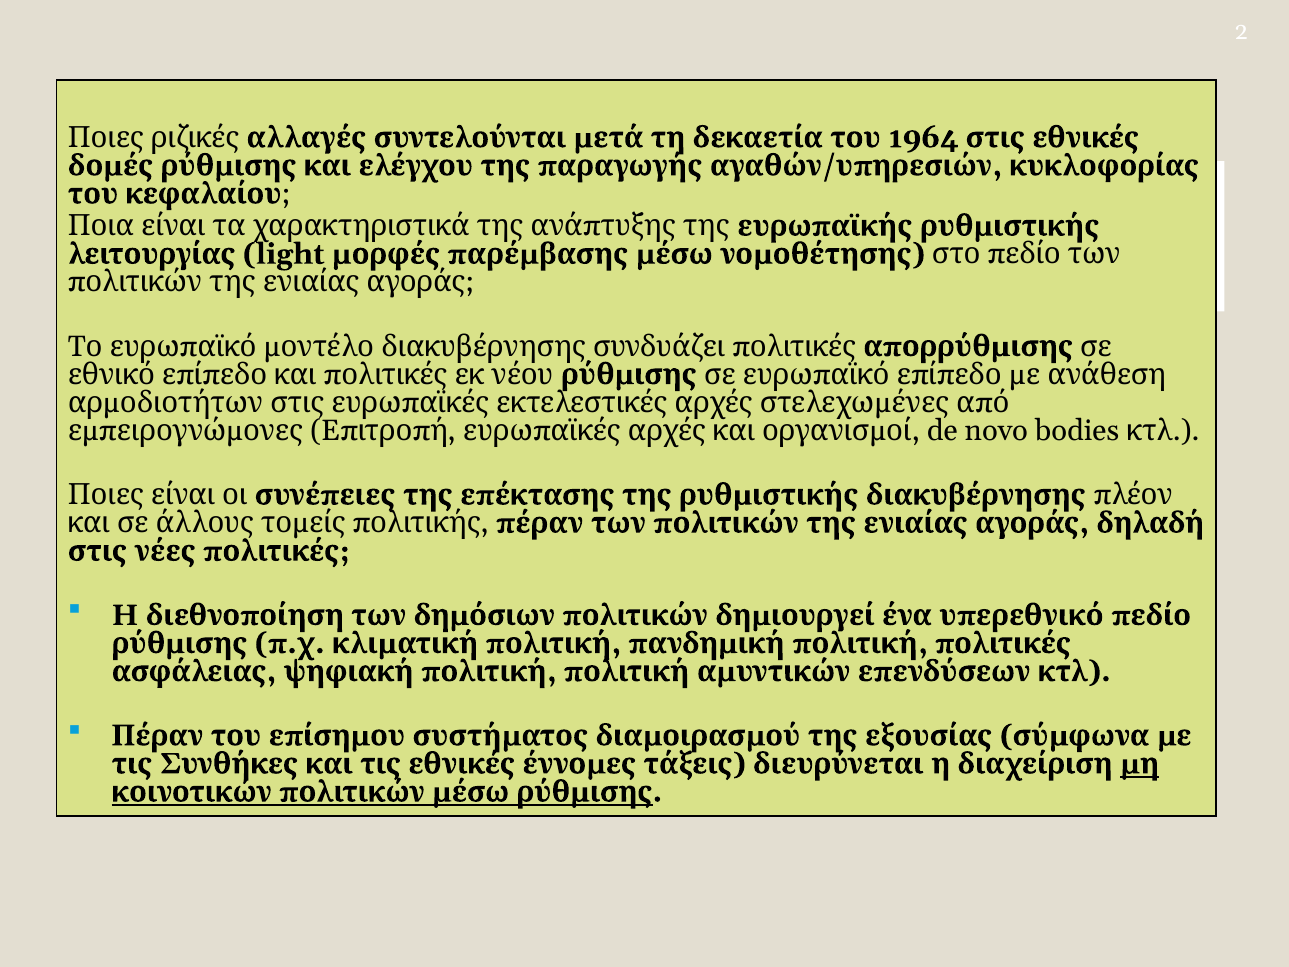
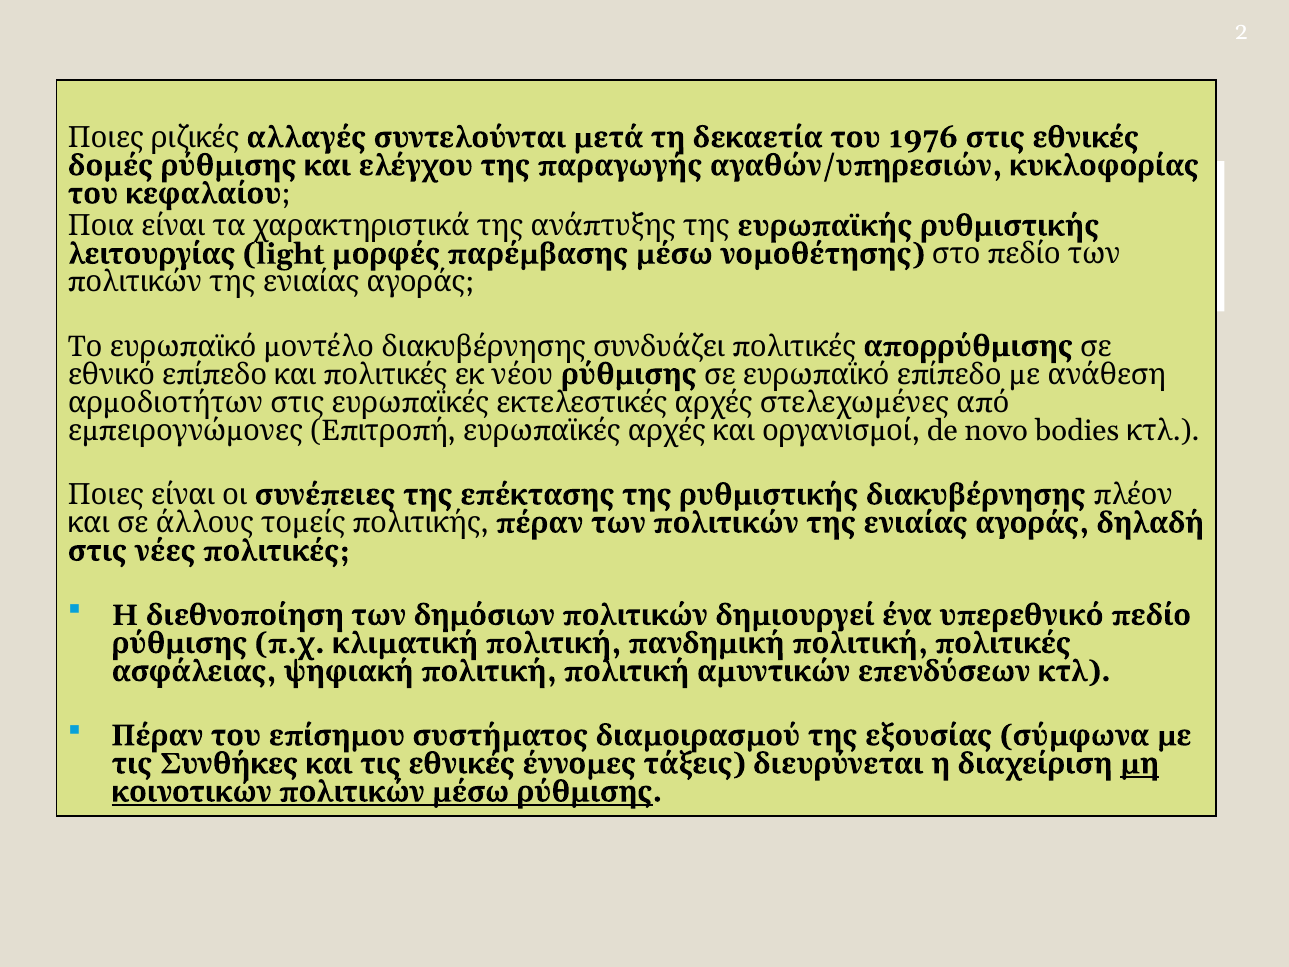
1964: 1964 -> 1976 (923, 138)
